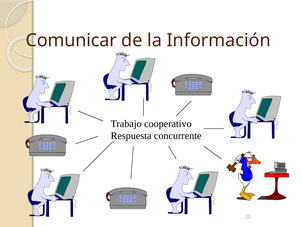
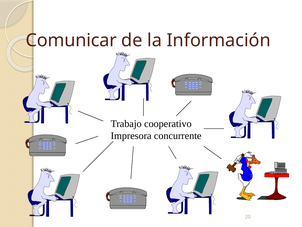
Respuesta: Respuesta -> Impresora (131, 136)
